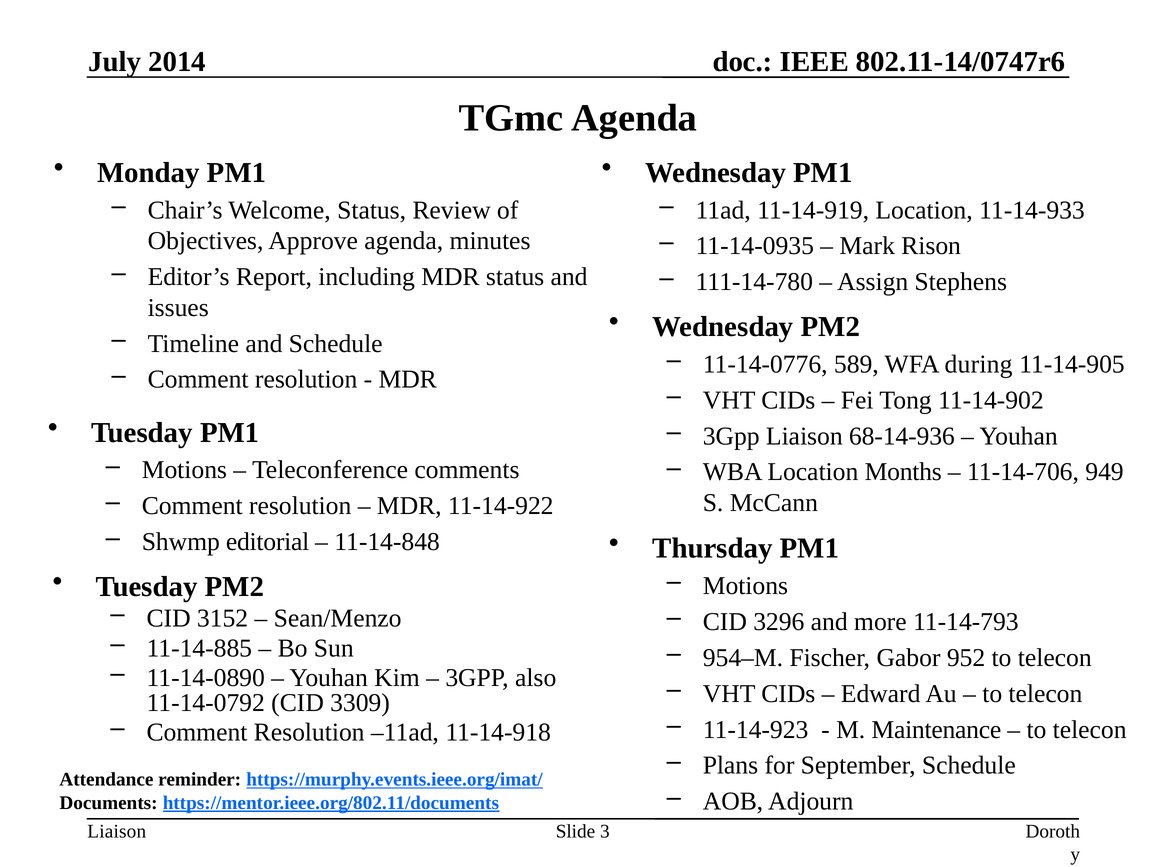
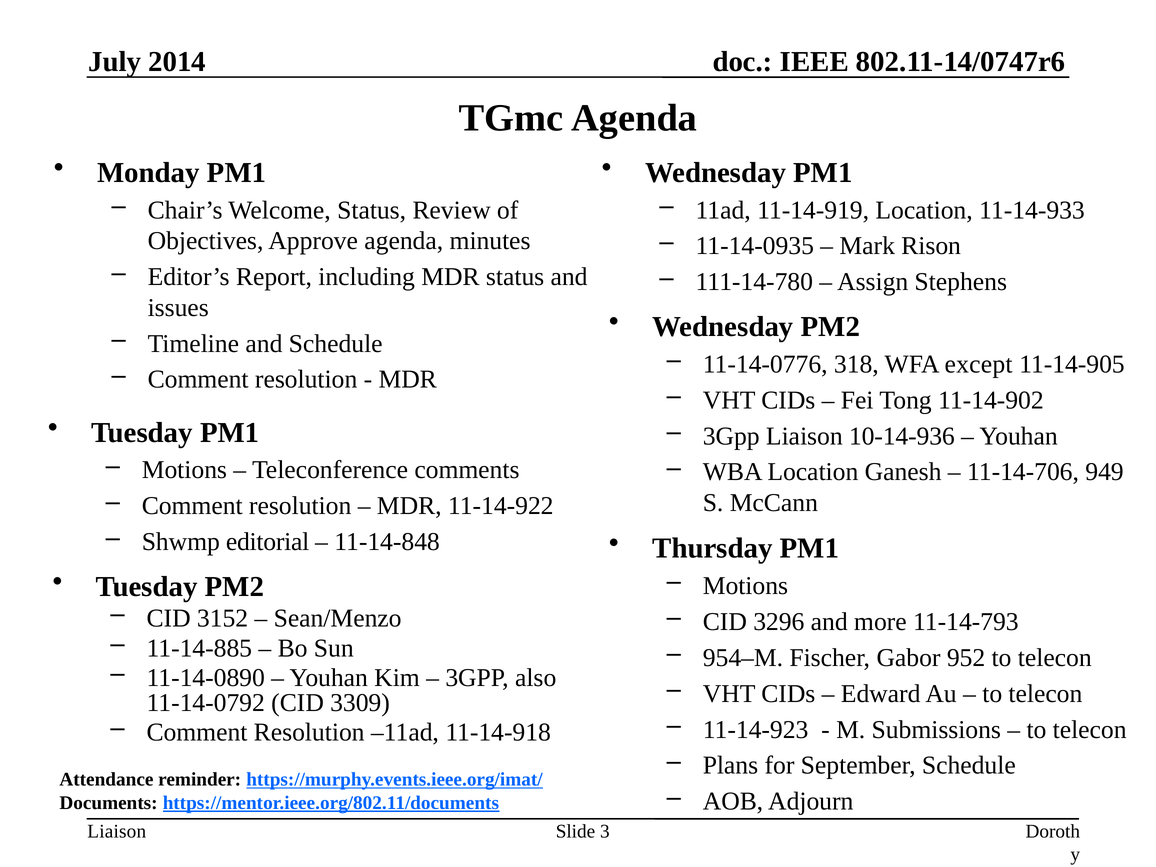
589: 589 -> 318 (856, 364)
during: during -> except (979, 364)
68-14-936: 68-14-936 -> 10-14-936 (902, 436)
Months: Months -> Ganesh (903, 472)
Maintenance: Maintenance -> Submissions (936, 730)
